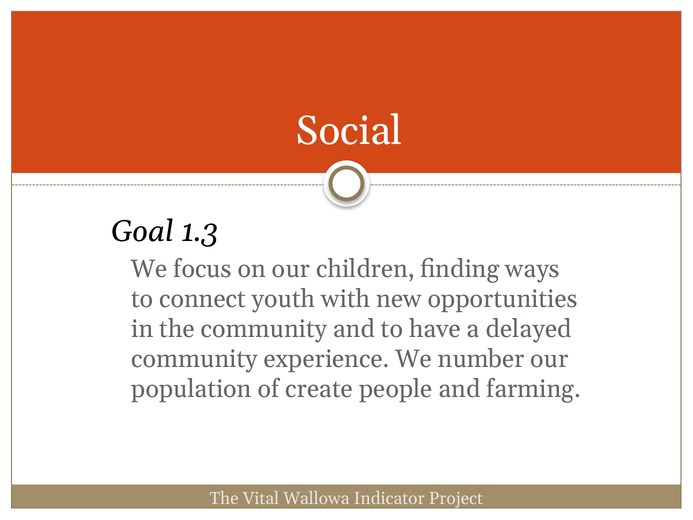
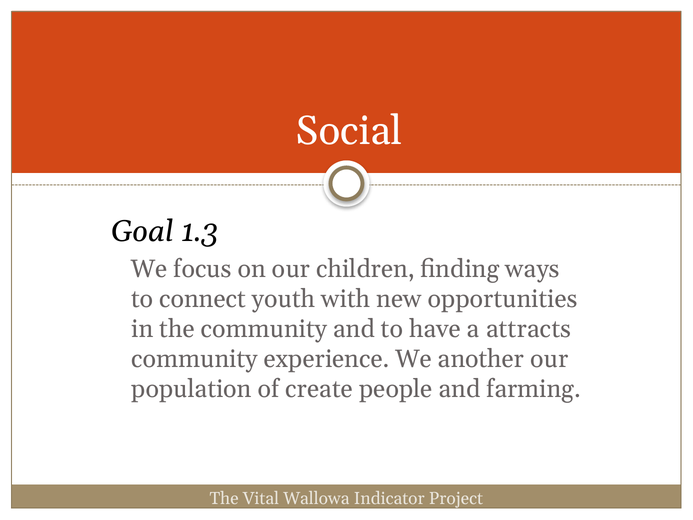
delayed: delayed -> attracts (529, 329)
number: number -> another (481, 359)
